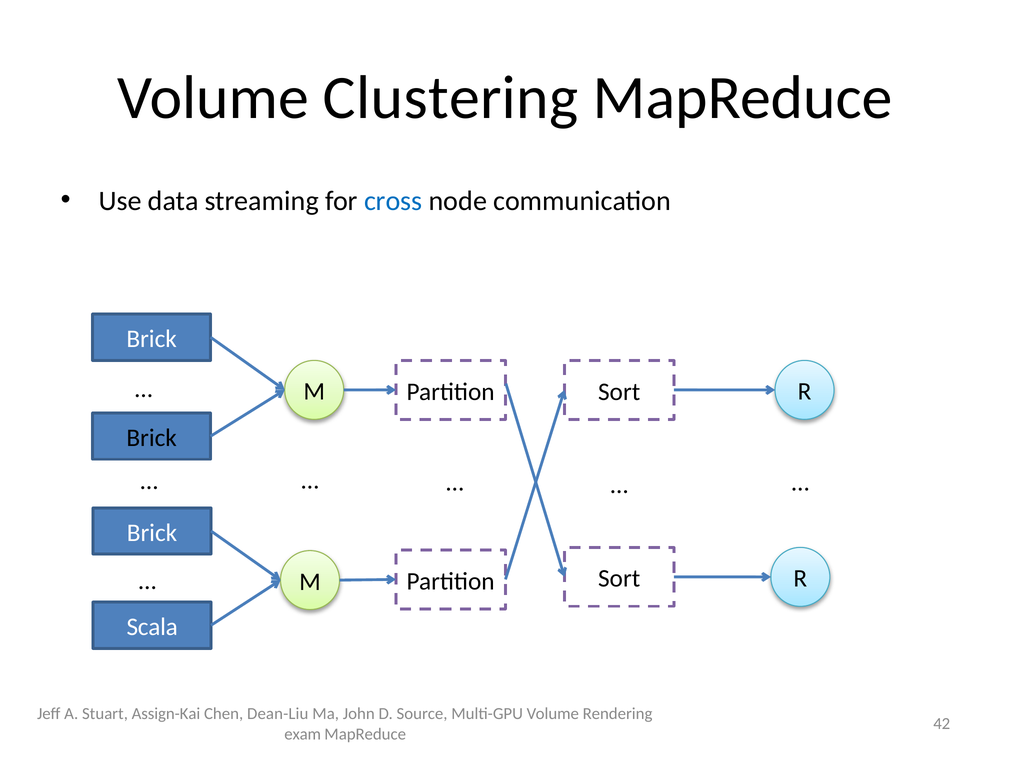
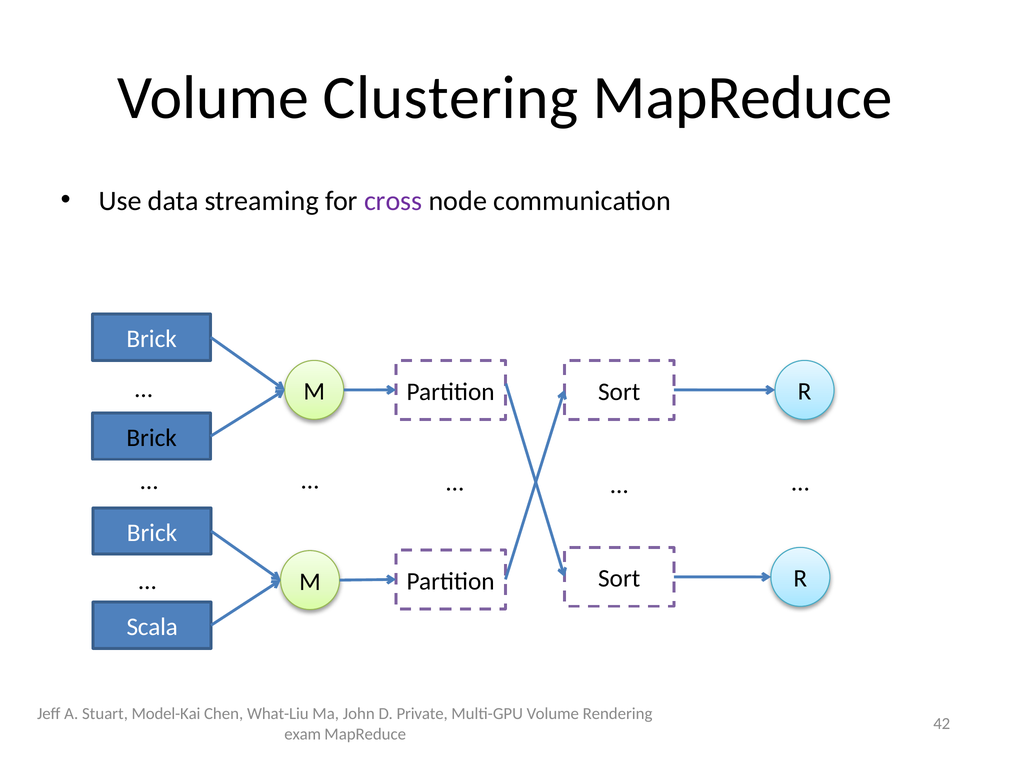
cross colour: blue -> purple (393, 201)
Assign-Kai: Assign-Kai -> Model-Kai (166, 714)
Dean-Liu: Dean-Liu -> What-Liu (278, 714)
Source: Source -> Private (422, 714)
